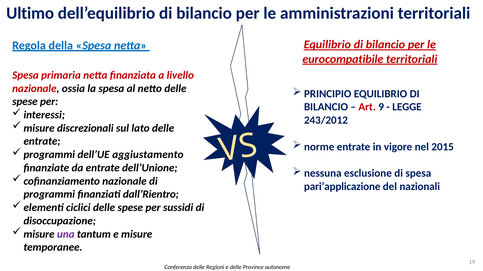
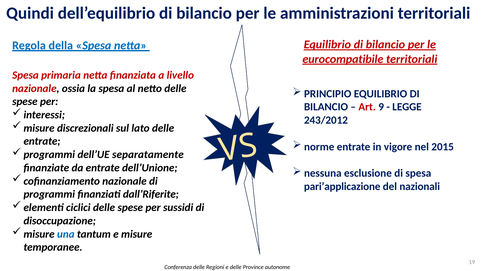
Ultimo: Ultimo -> Quindi (30, 13)
aggiustamento: aggiustamento -> separatamente (148, 155)
dall’Rientro: dall’Rientro -> dall’Riferite (151, 195)
una colour: purple -> blue (66, 235)
